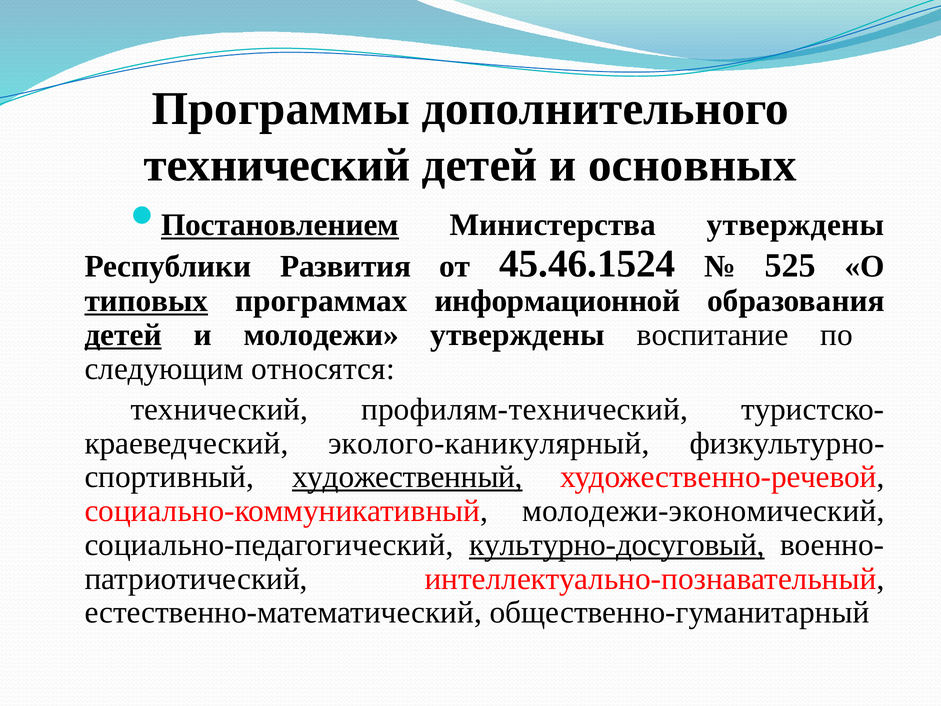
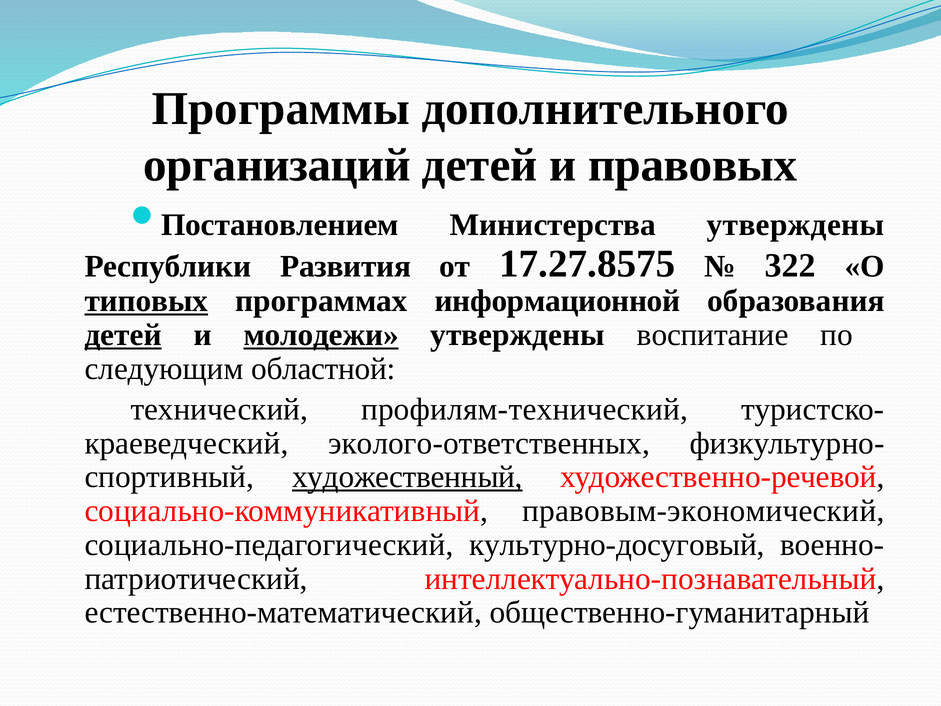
технический: технический -> организаций (277, 165)
основных: основных -> правовых (693, 165)
Постановлением underline: present -> none (280, 225)
45.46.1524: 45.46.1524 -> 17.27.8575 (587, 264)
525: 525 -> 322 (790, 266)
молодежи underline: none -> present (321, 335)
относятся: относятся -> областной (323, 369)
эколого-каникулярный: эколого-каникулярный -> эколого-ответственных (489, 443)
молодежи-экономический: молодежи-экономический -> правовым-экономический (703, 511)
культурно-досуговый underline: present -> none (617, 545)
